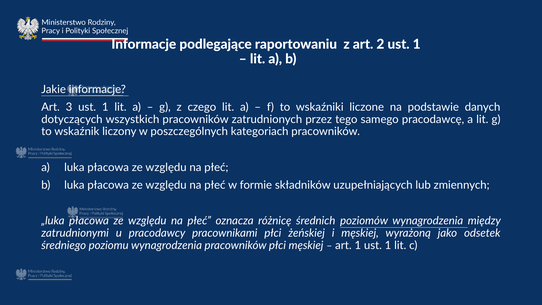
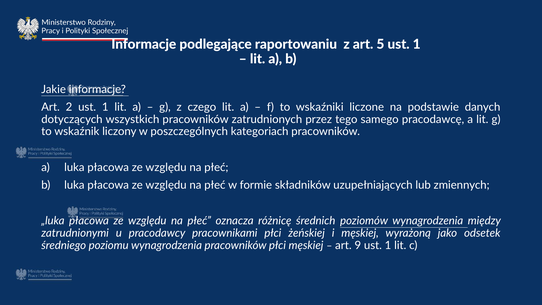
2: 2 -> 5 (380, 44)
3: 3 -> 2 (69, 107)
art 1: 1 -> 9 (358, 245)
